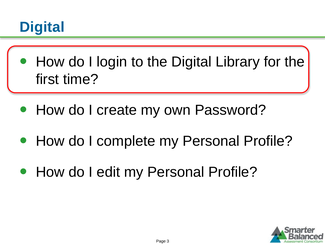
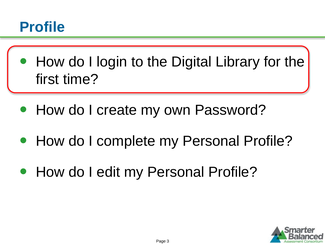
Digital: Digital -> Profile (42, 27)
